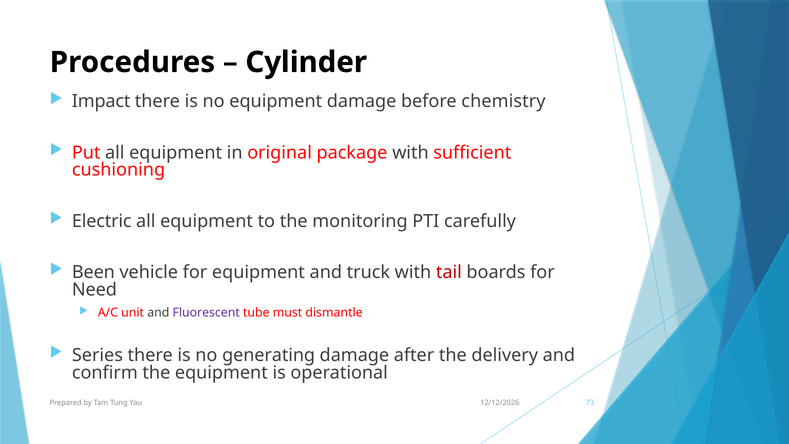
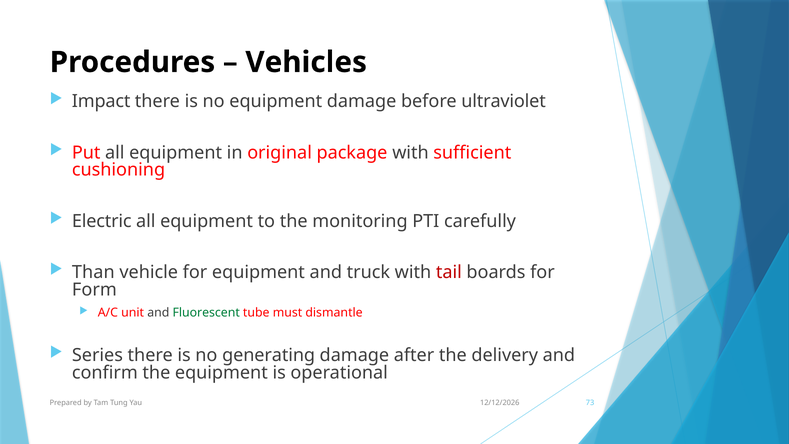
Cylinder: Cylinder -> Vehicles (306, 62)
chemistry: chemistry -> ultraviolet (504, 101)
Been: Been -> Than (93, 272)
Need: Need -> Form (94, 290)
Fluorescent colour: purple -> green (206, 313)
